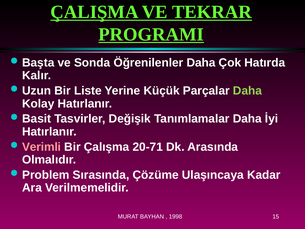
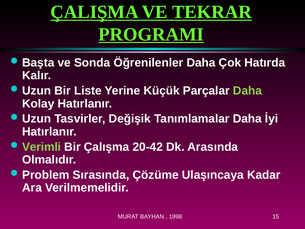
Basit: Basit -> Uzun (37, 119)
Verimli colour: pink -> light green (42, 147)
20-71: 20-71 -> 20-42 (148, 147)
